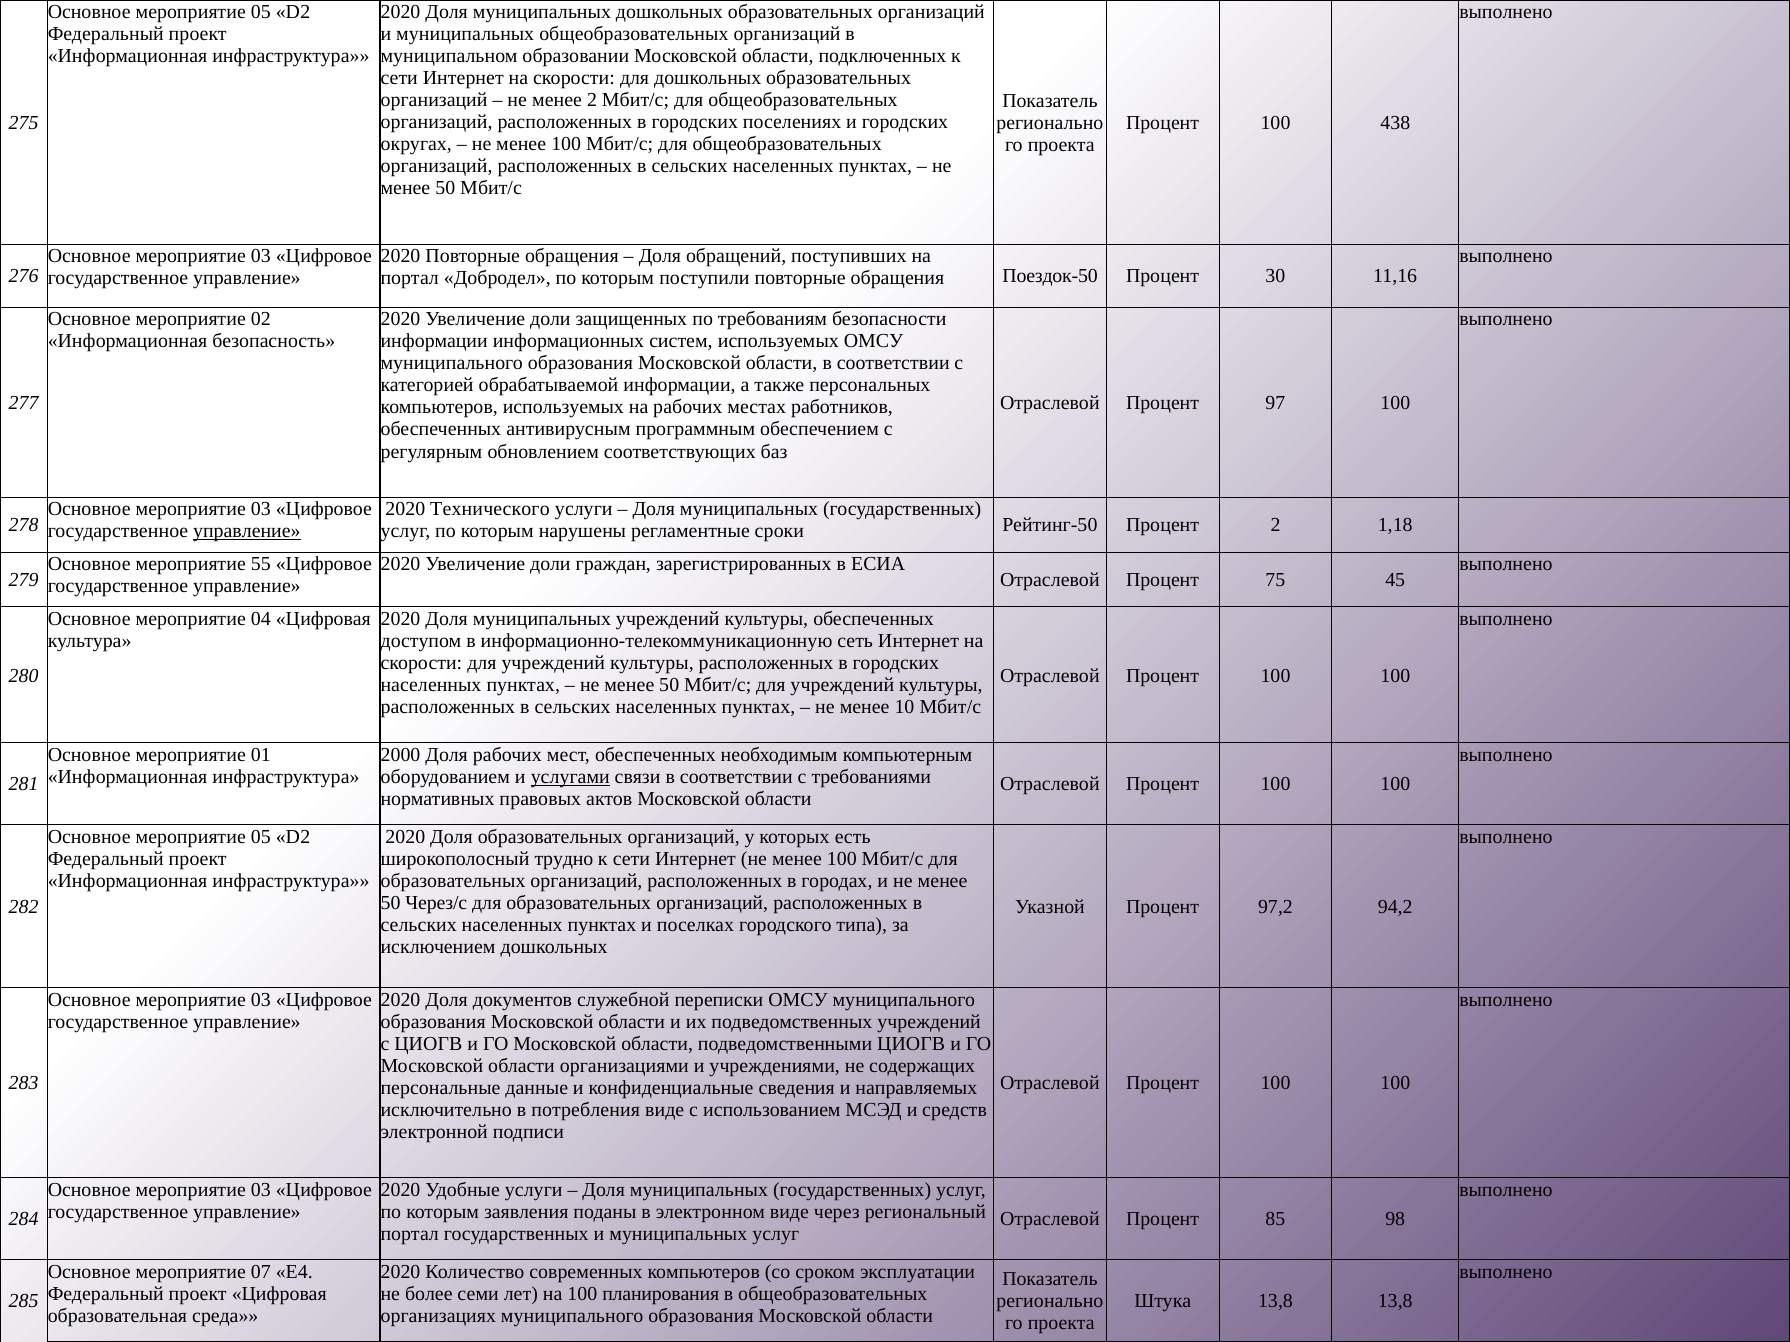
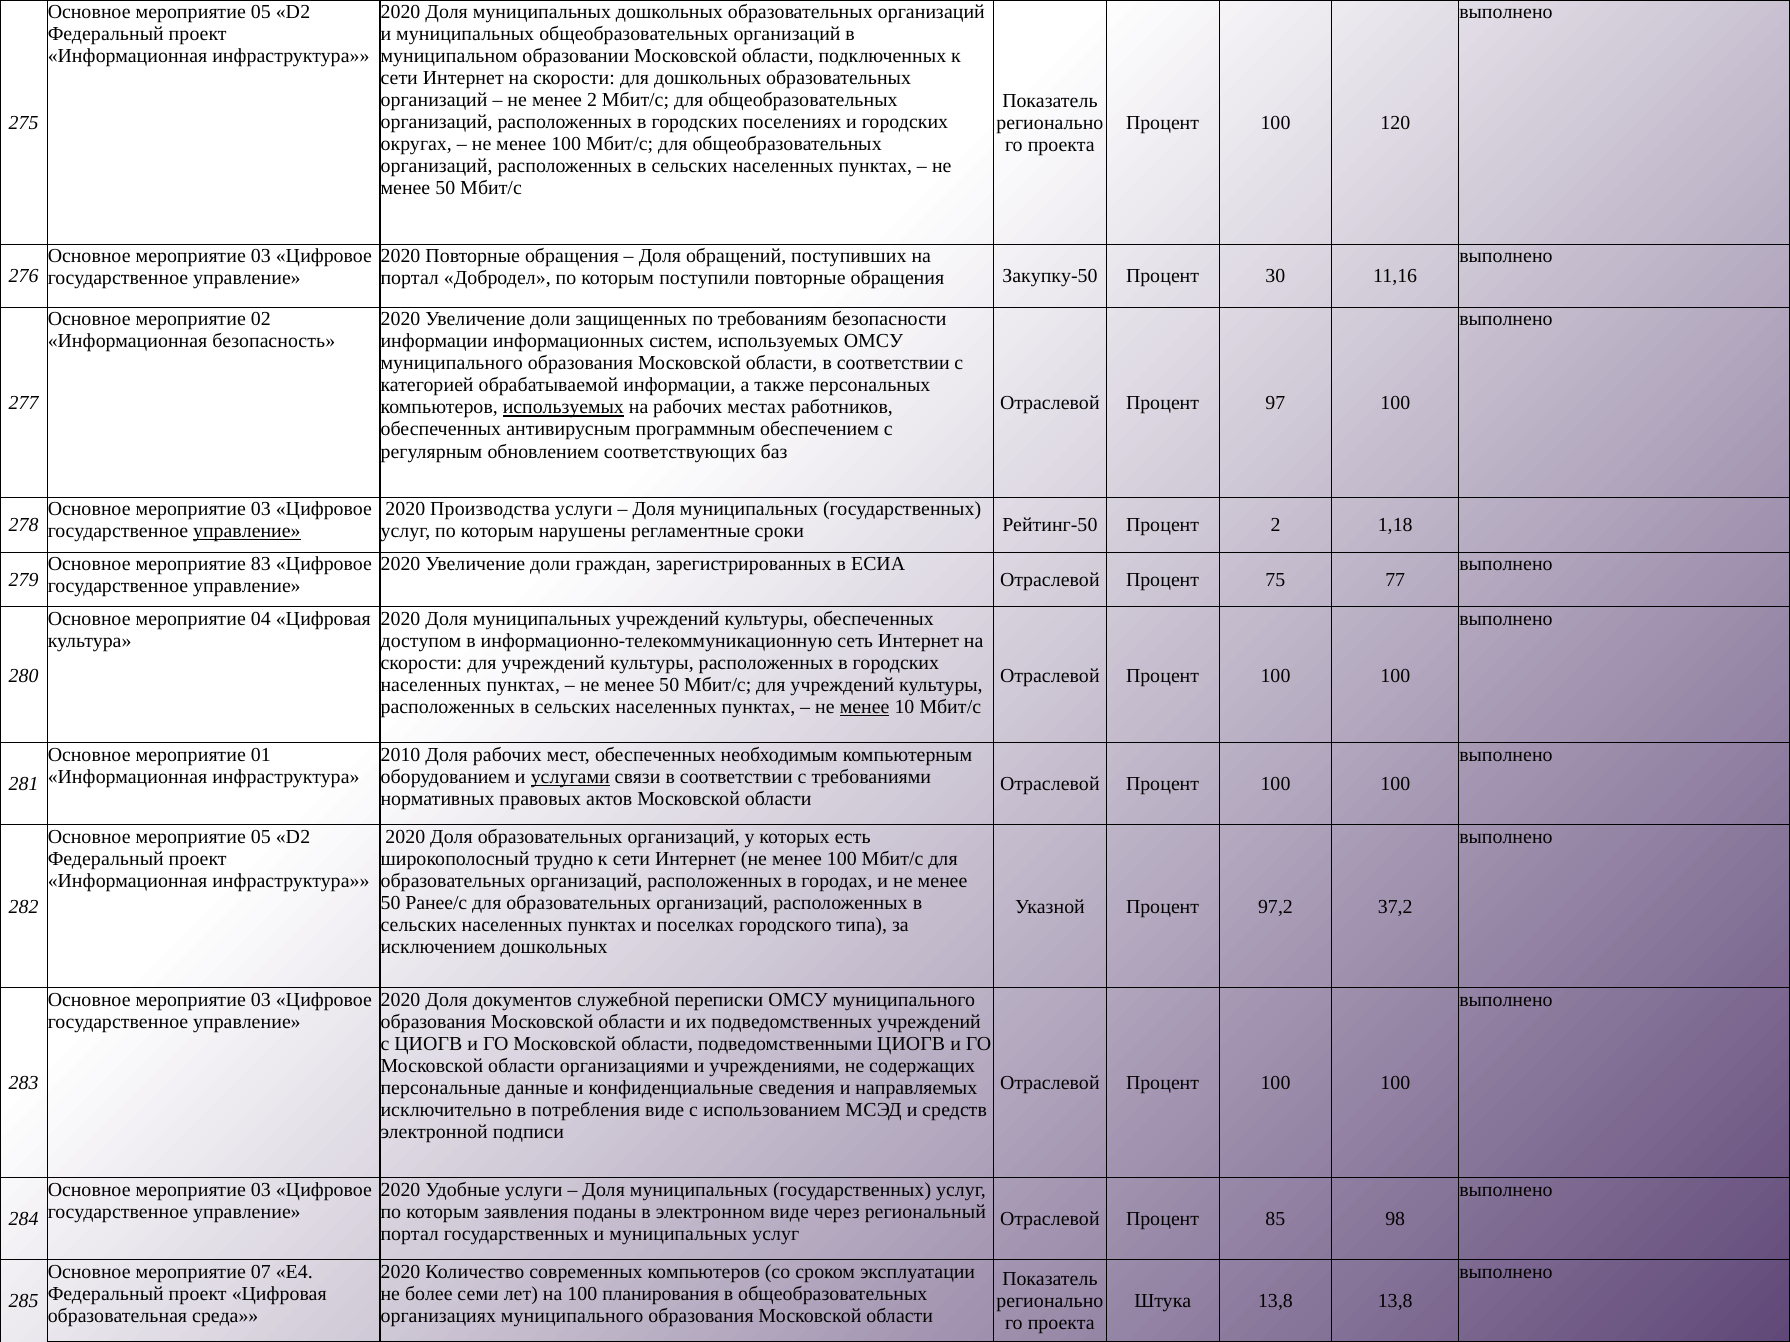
438: 438 -> 120 (1395, 123)
Поездок-50: Поездок-50 -> Закупку-50 (1050, 276)
используемых underline: none -> present (563, 408)
Технического: Технического -> Производства (490, 509)
55: 55 -> 83 (261, 564)
45: 45 -> 77 (1395, 580)
менее underline: none -> present (865, 707)
2000: 2000 -> 2010 (401, 755)
Через/с: Через/с -> Ранее/с (436, 903)
94,2: 94,2 -> 37,2 (1395, 907)
